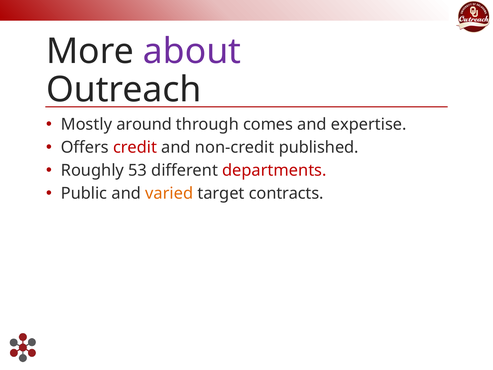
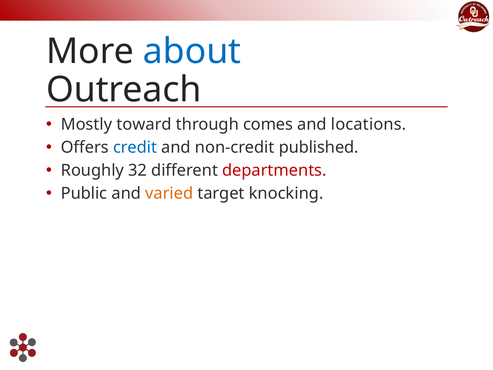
about colour: purple -> blue (192, 51)
around: around -> toward (144, 124)
expertise: expertise -> locations (369, 124)
credit colour: red -> blue (135, 147)
53: 53 -> 32 (138, 170)
contracts: contracts -> knocking (286, 193)
